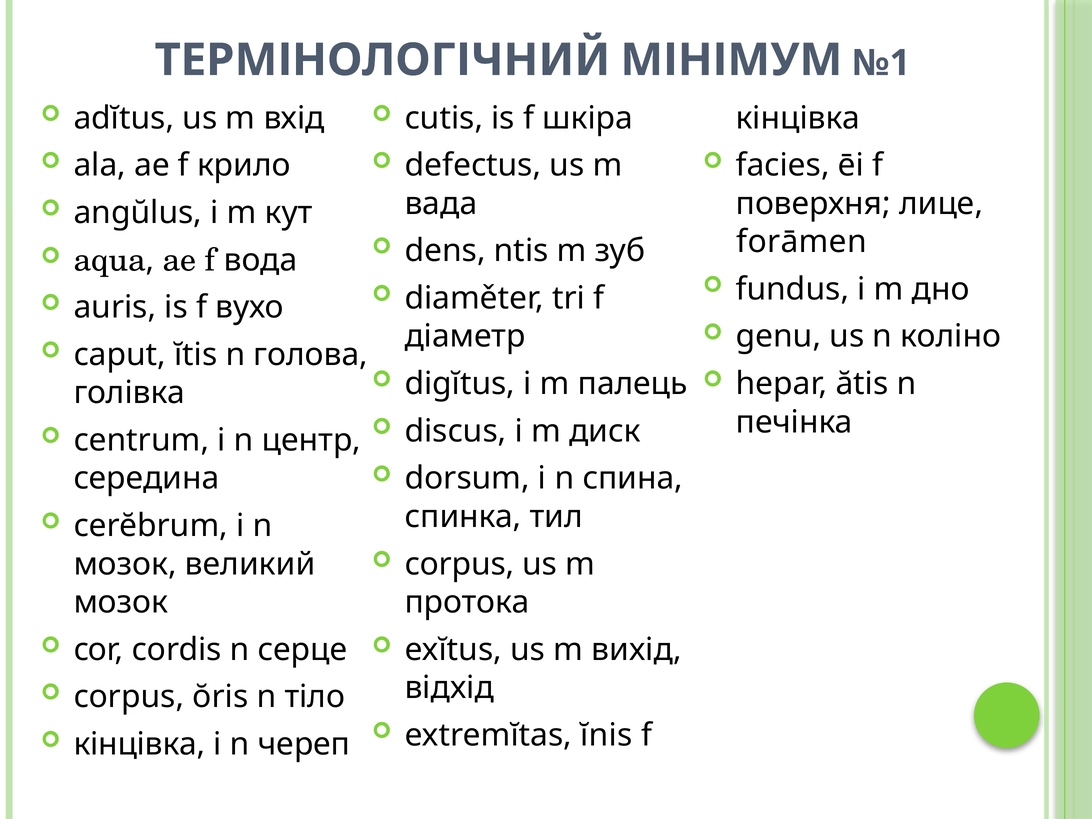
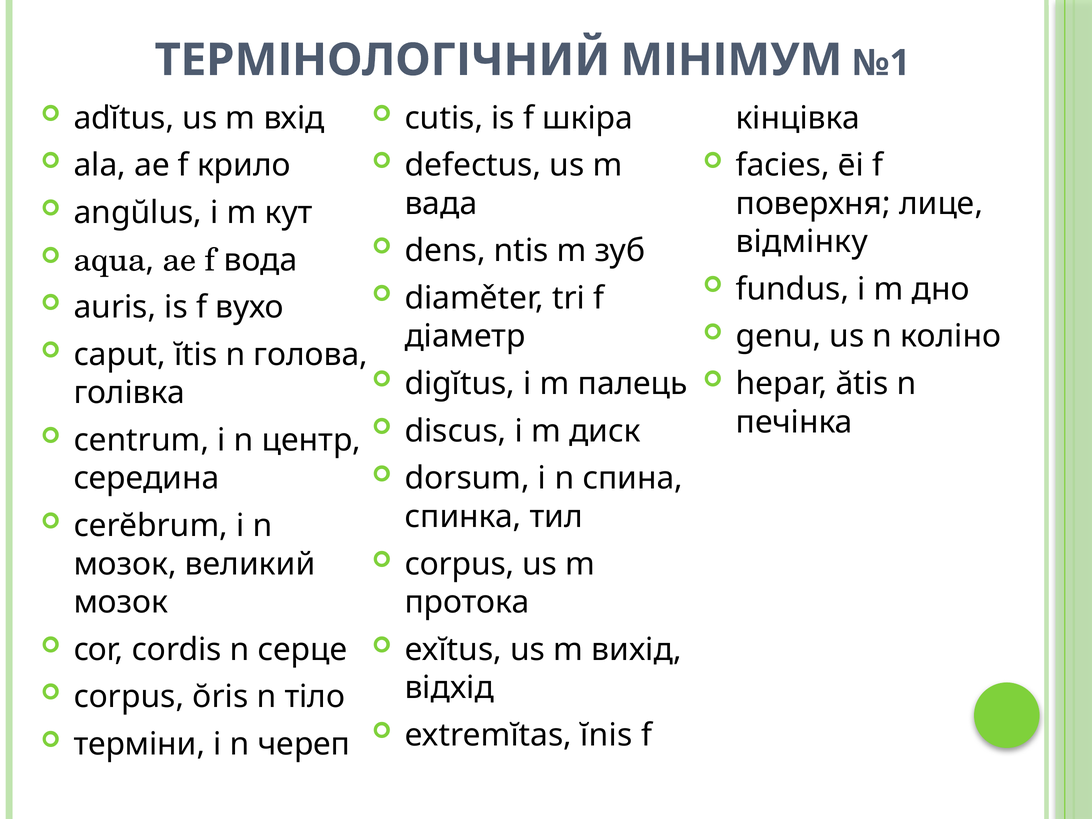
forāmen: forāmen -> відмінку (802, 242)
кінцівка: кінцівка -> терміни (139, 744)
